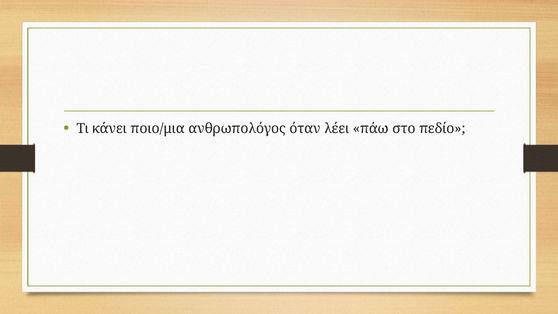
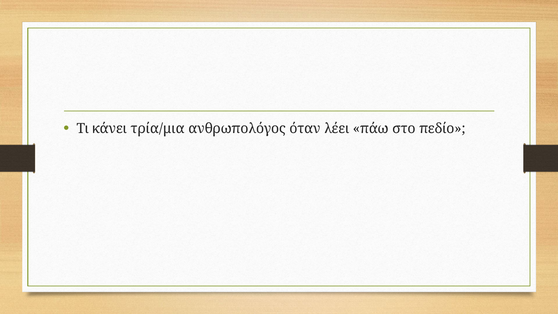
ποιο/μια: ποιο/μια -> τρία/μια (158, 128)
